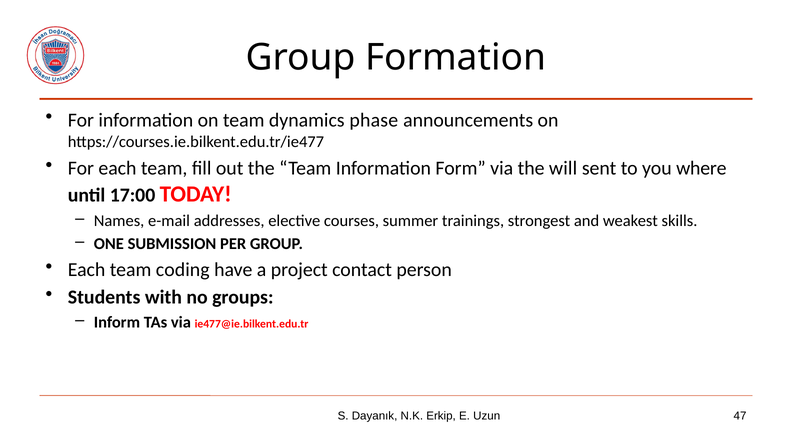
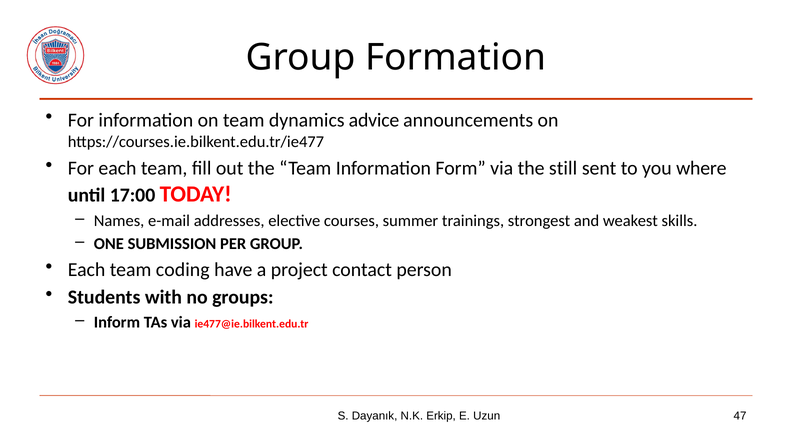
phase: phase -> advice (374, 120)
will: will -> still (563, 168)
